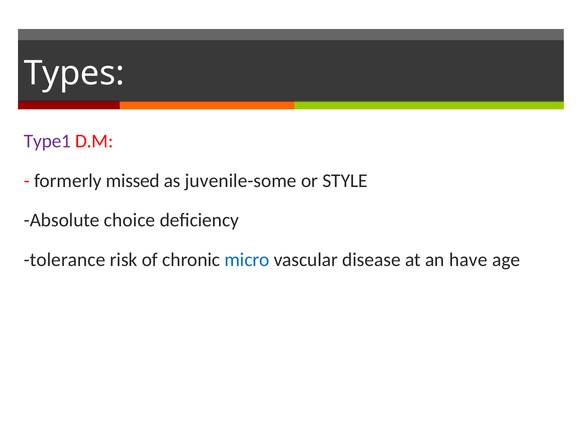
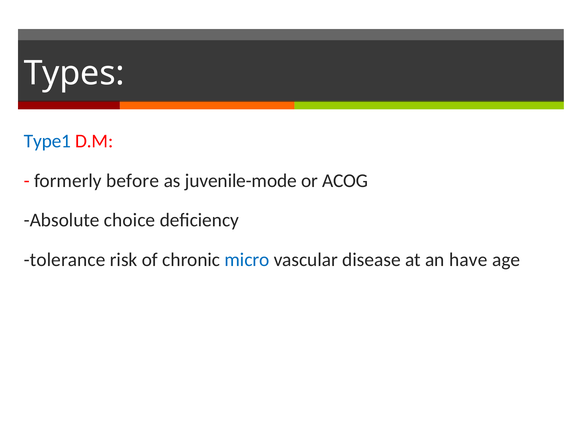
Type1 colour: purple -> blue (47, 141)
missed: missed -> before (133, 181)
juvenile-some: juvenile-some -> juvenile-mode (241, 181)
STYLE: STYLE -> ACOG (345, 181)
